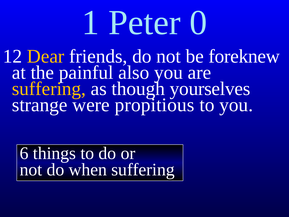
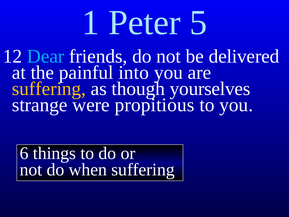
0: 0 -> 5 (198, 23)
Dear colour: yellow -> light blue (46, 56)
foreknew: foreknew -> delivered (244, 56)
also: also -> into (134, 72)
